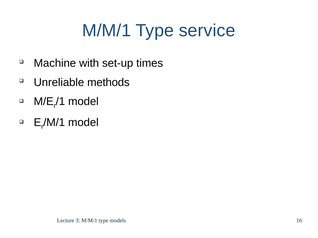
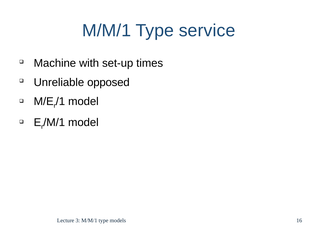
methods: methods -> opposed (108, 82)
